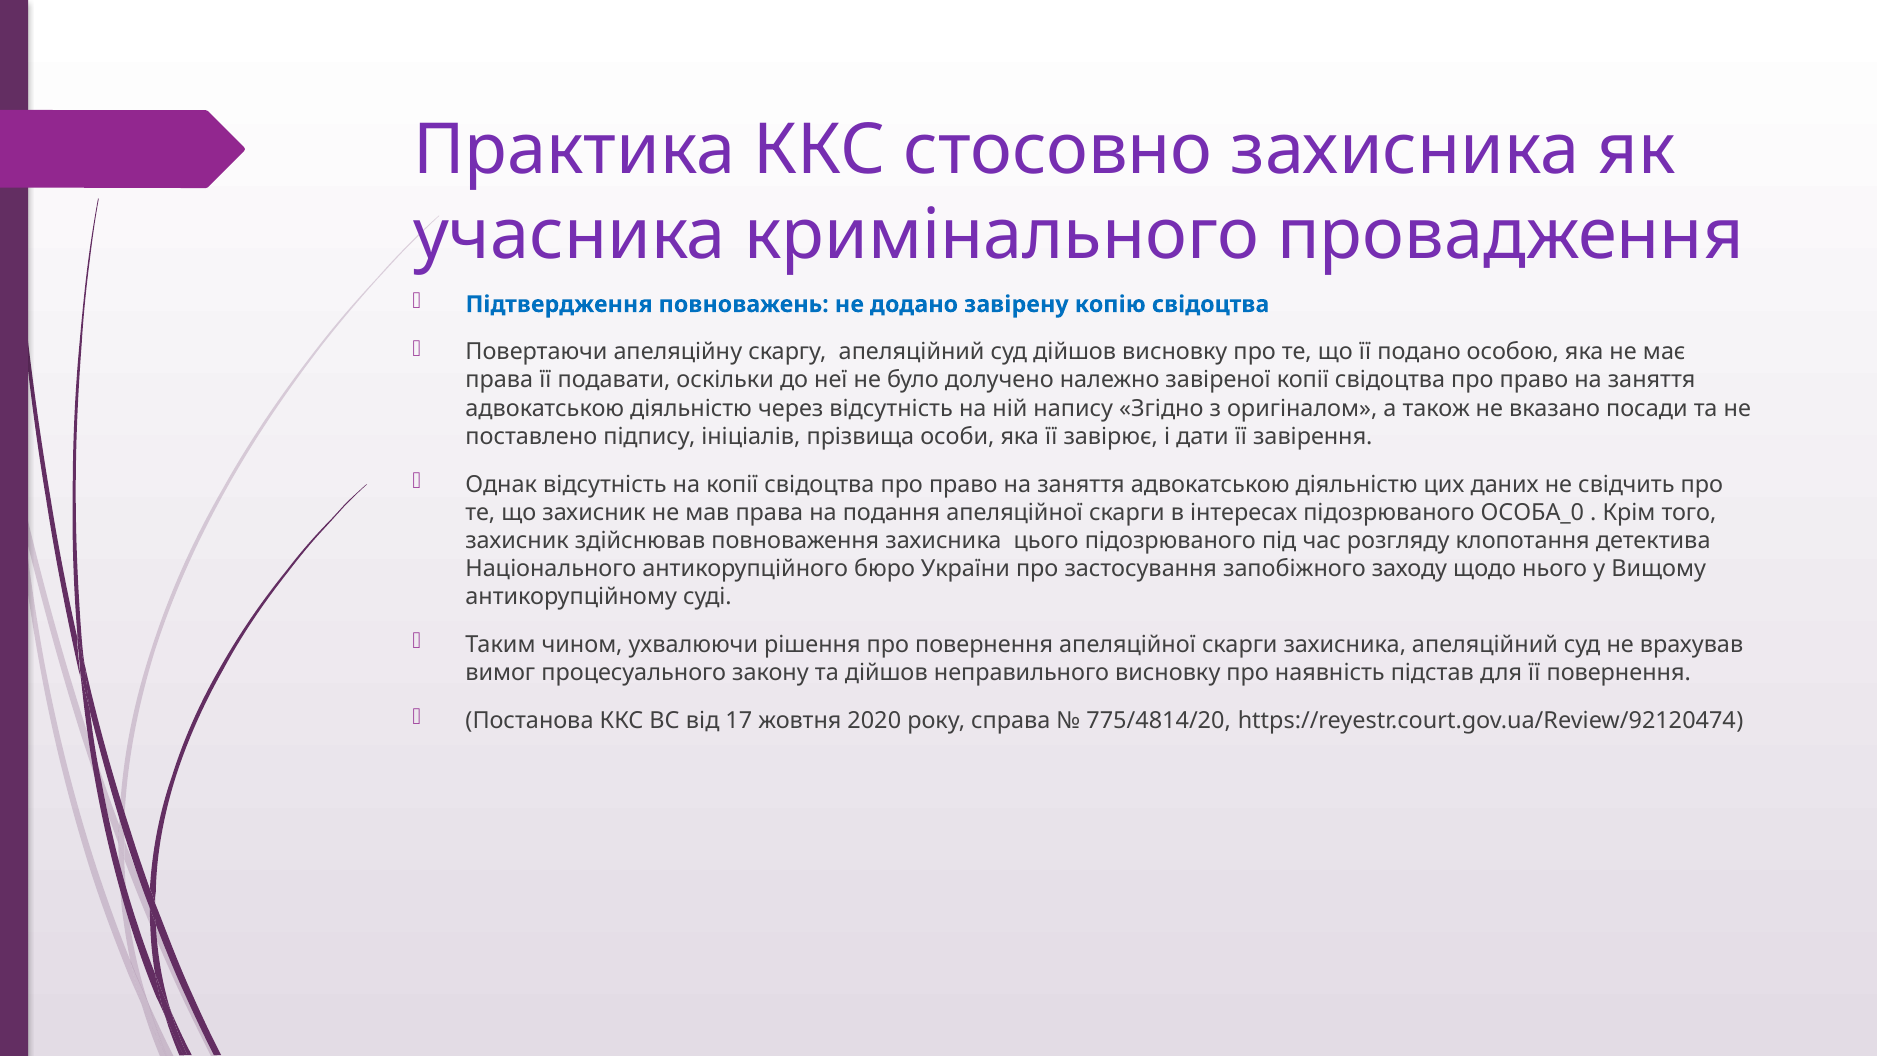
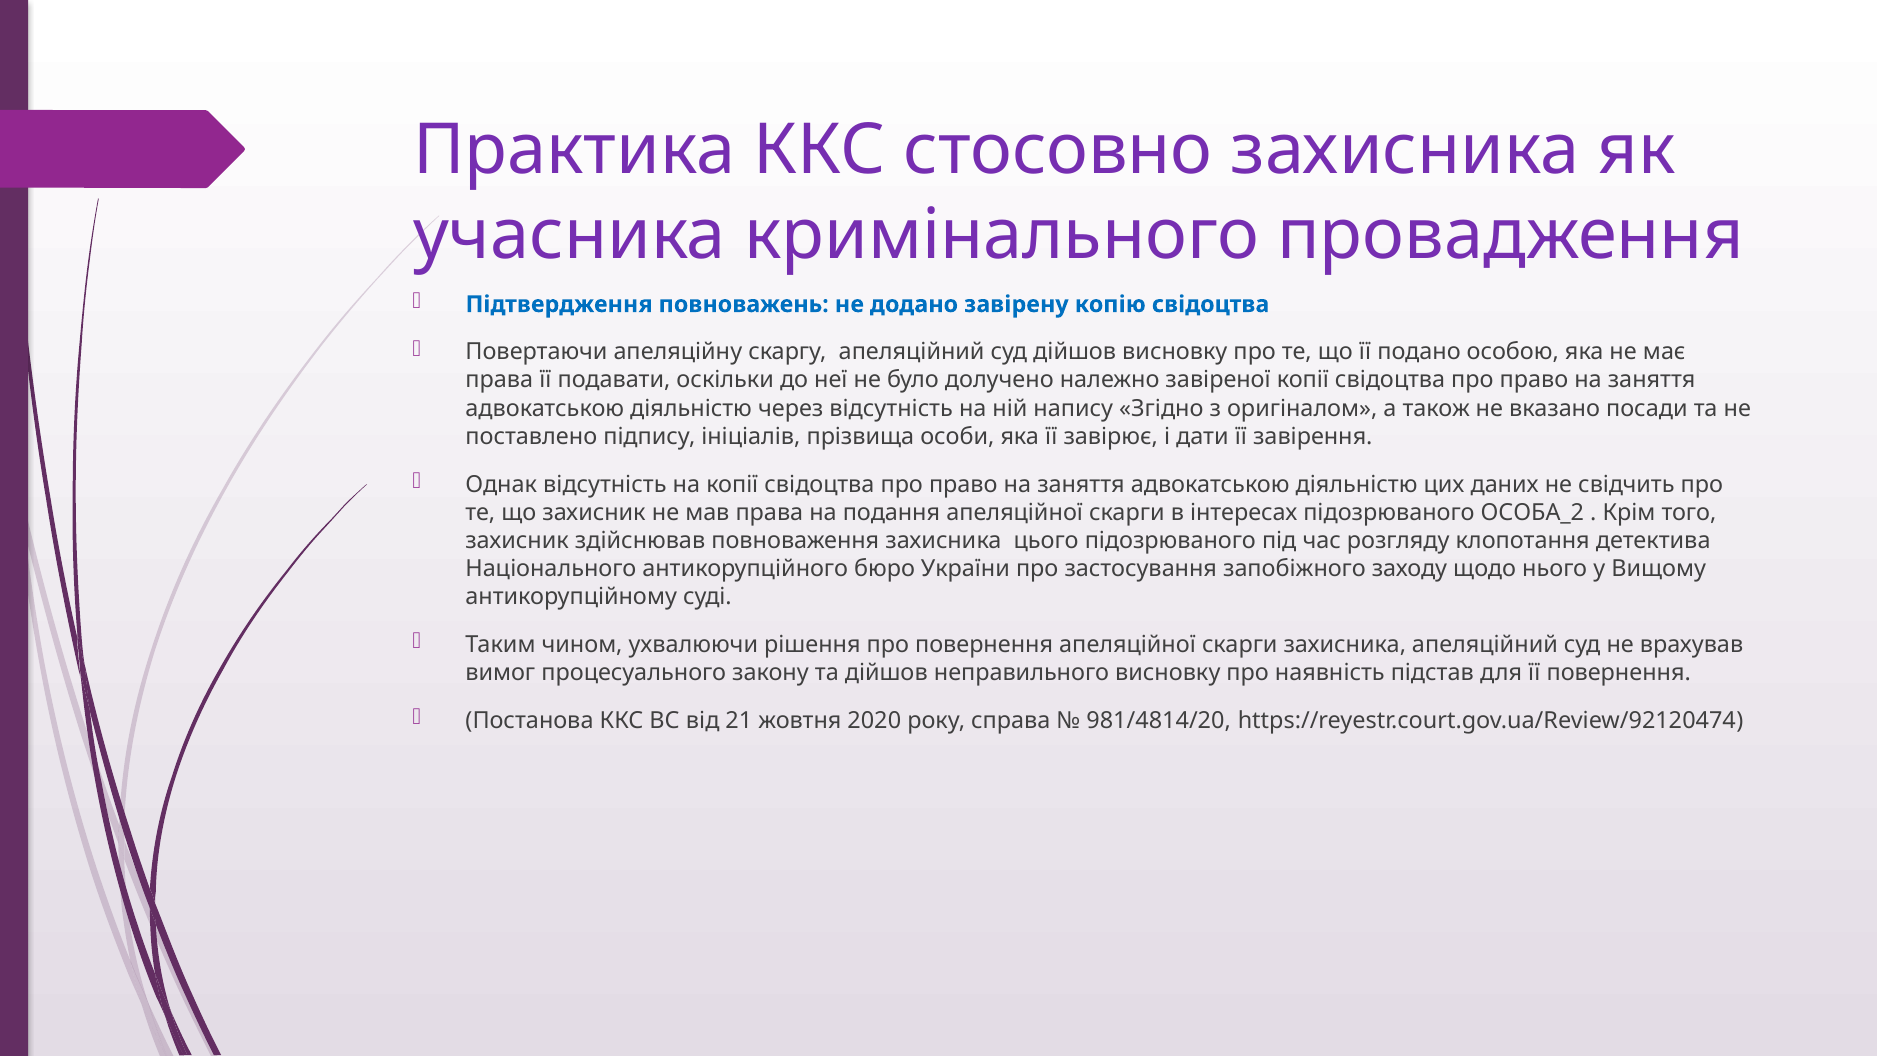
ОСОБА_0: ОСОБА_0 -> ОСОБА_2 (1532, 512)
17: 17 -> 21 (739, 720)
775/4814/20: 775/4814/20 -> 981/4814/20 (1159, 720)
